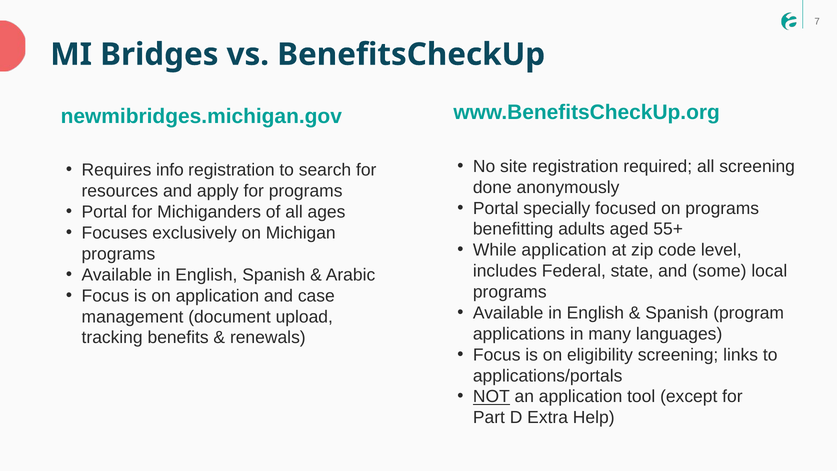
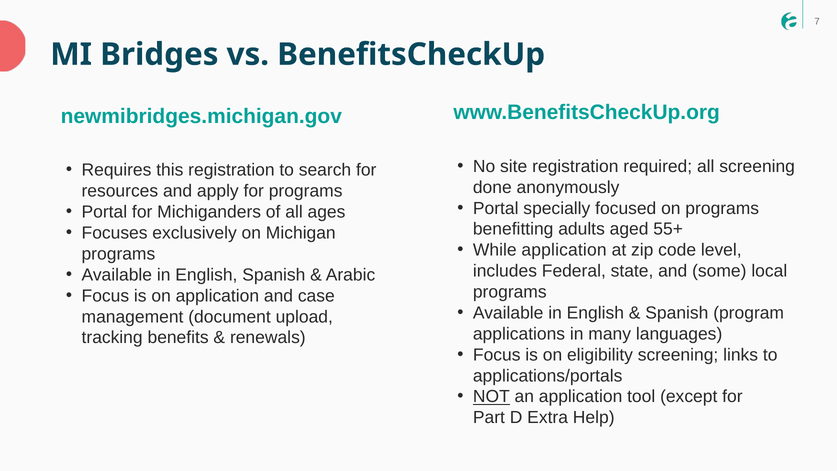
info: info -> this (170, 170)
